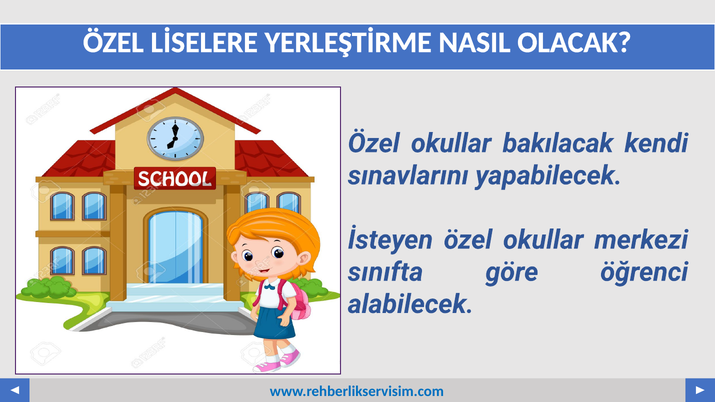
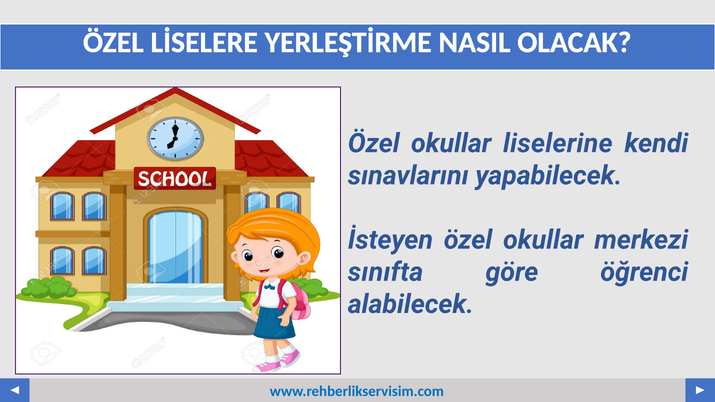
bakılacak: bakılacak -> liselerine (558, 143)
